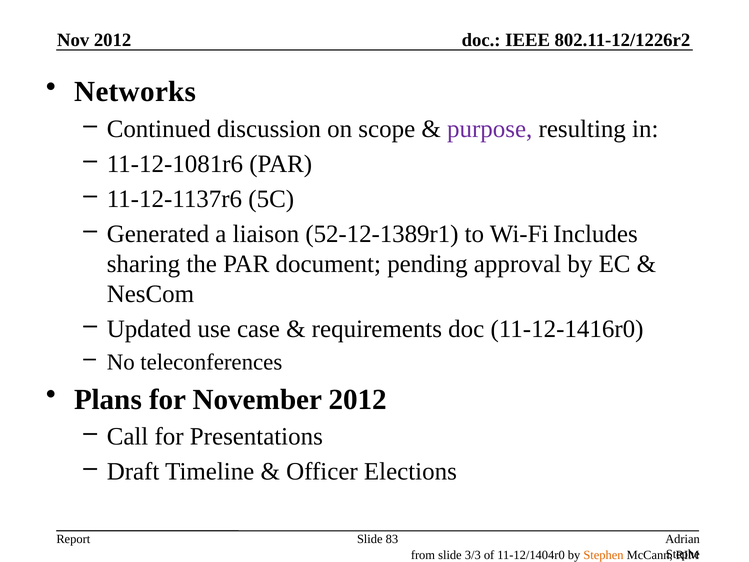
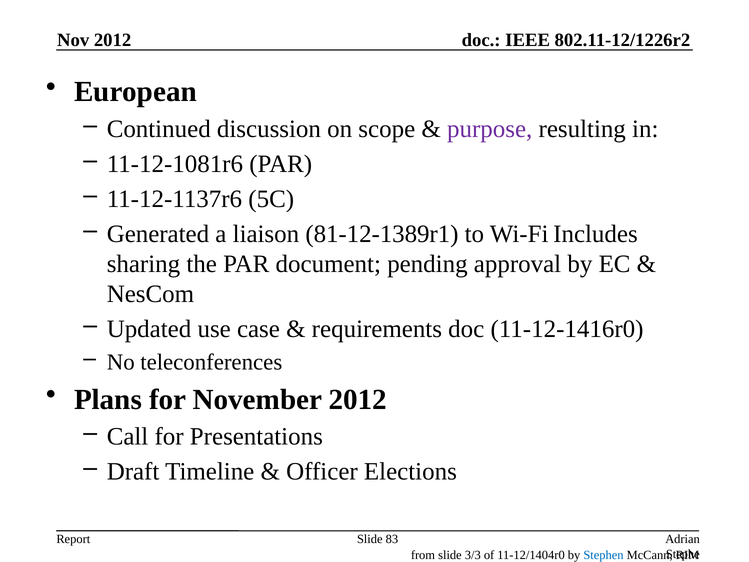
Networks: Networks -> European (135, 92)
52-12-1389r1: 52-12-1389r1 -> 81-12-1389r1 (382, 234)
Stephen colour: orange -> blue (603, 555)
